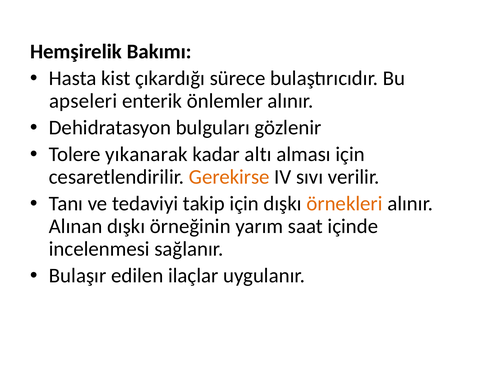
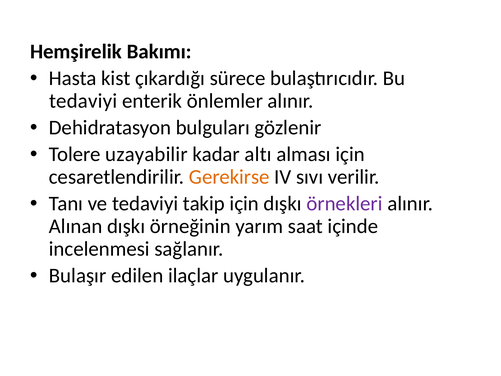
apseleri: apseleri -> tedaviyi (83, 101)
yıkanarak: yıkanarak -> uzayabilir (147, 154)
örnekleri colour: orange -> purple (345, 204)
